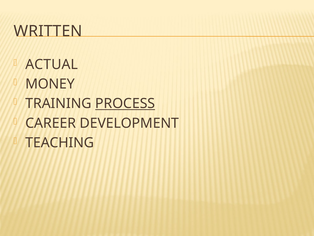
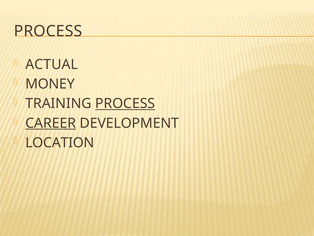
WRITTEN: WRITTEN -> PROCESS (48, 31)
CAREER underline: none -> present (51, 123)
TEACHING: TEACHING -> LOCATION (60, 142)
